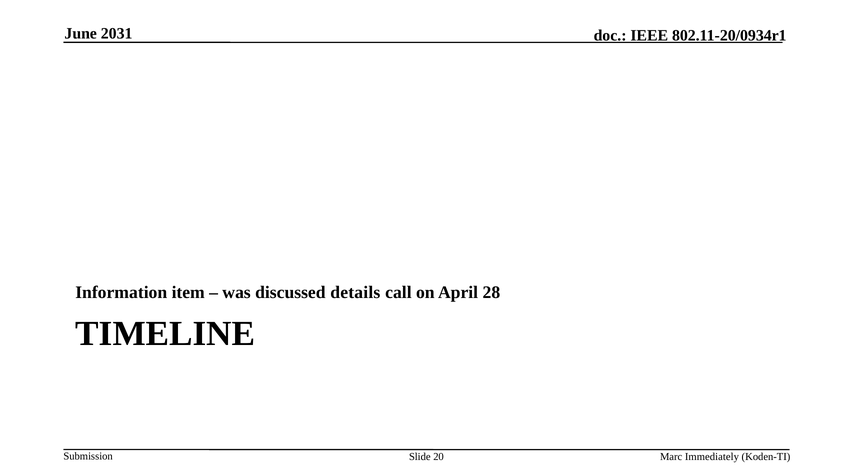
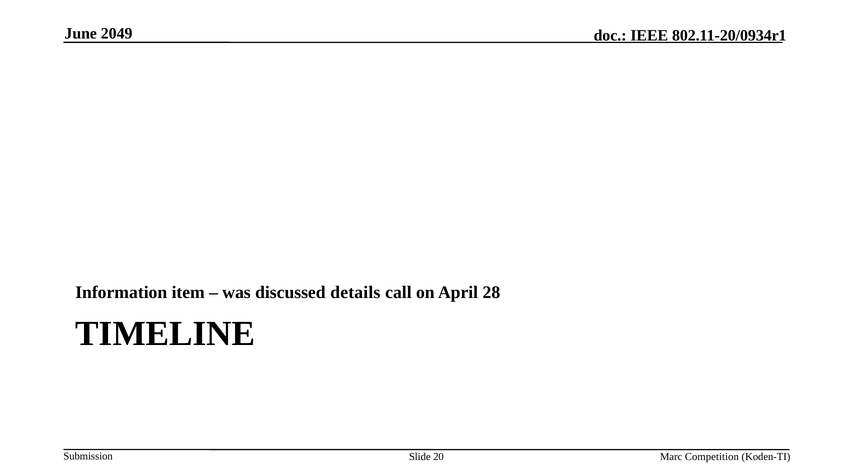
2031: 2031 -> 2049 (117, 34)
Immediately: Immediately -> Competition (712, 456)
